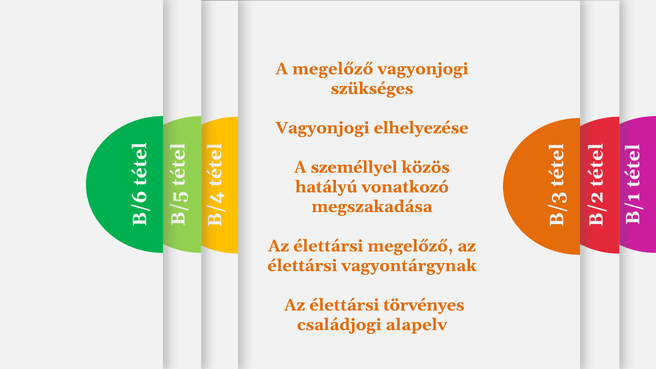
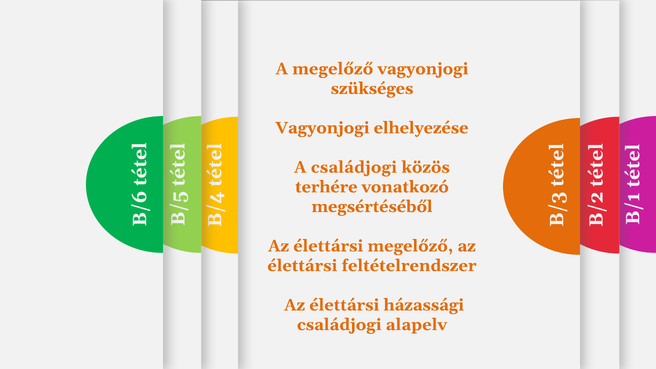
A személlyel: személlyel -> családjogi (354, 167)
hatályú: hatályú -> terhére (326, 187)
megszakadása: megszakadása -> megsértéséből (372, 207)
vagyontárgynak: vagyontárgynak -> feltételrendszer (409, 266)
törvényes: törvényes -> házassági (424, 305)
